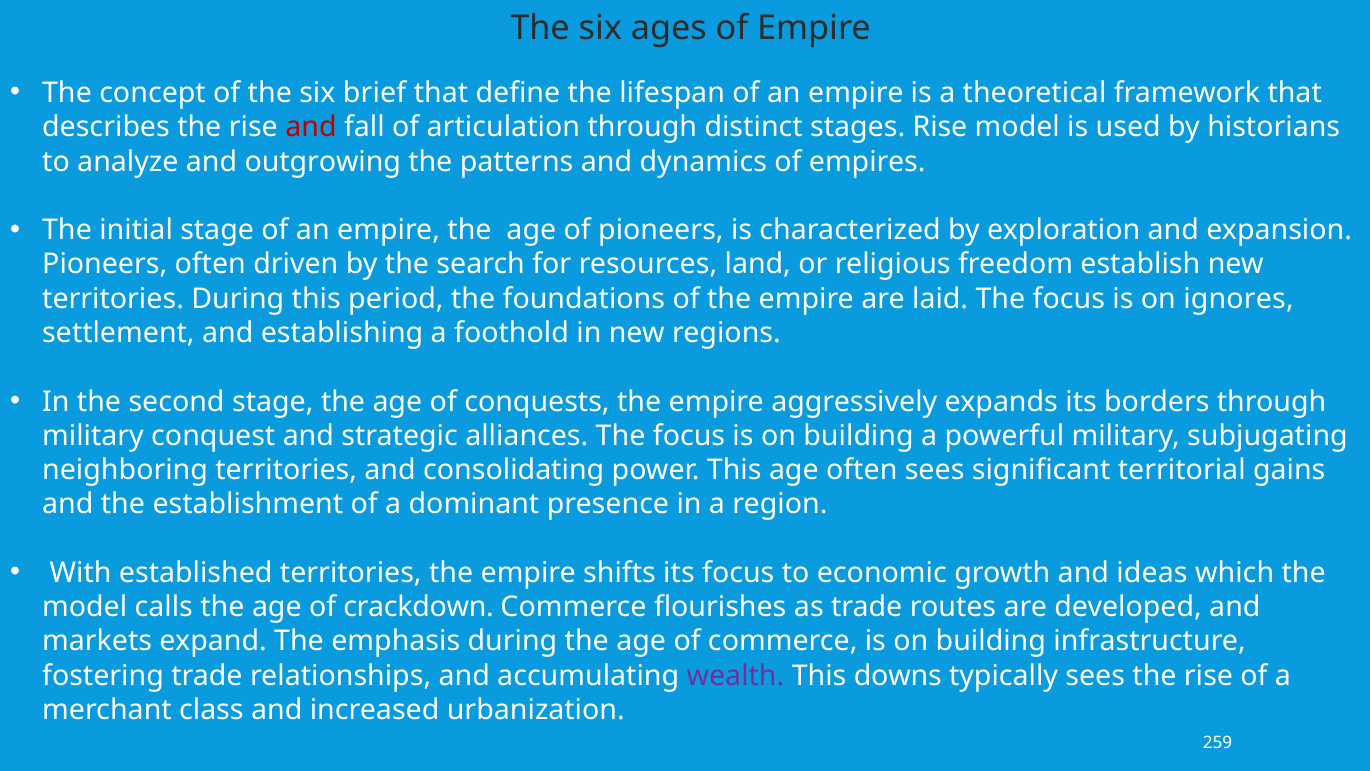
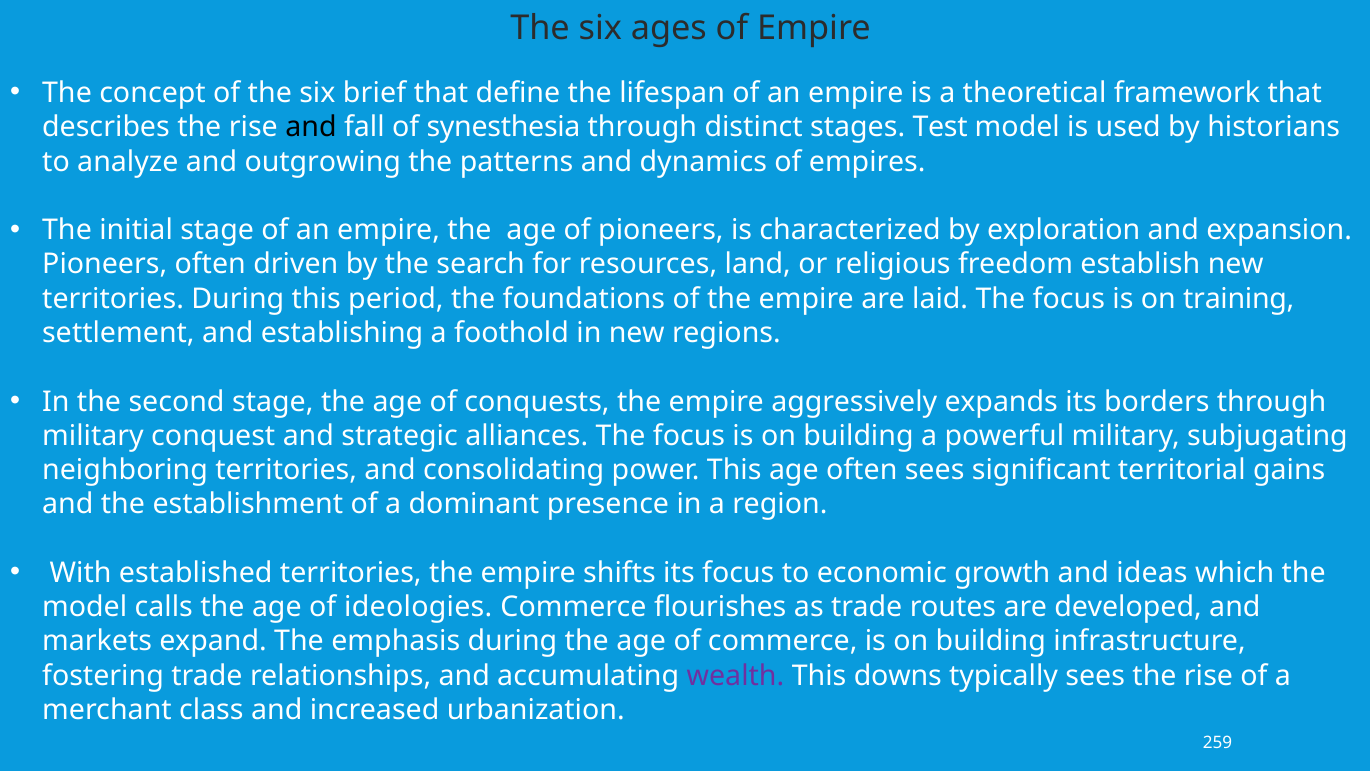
and colour: red -> black (311, 127)
articulation: articulation -> synesthesia (504, 127)
stages Rise: Rise -> Test (940, 127)
ignores: ignores -> training (1239, 299)
crackdown: crackdown -> ideologies (418, 607)
